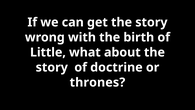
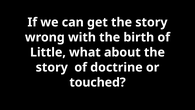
thrones: thrones -> touched (98, 82)
